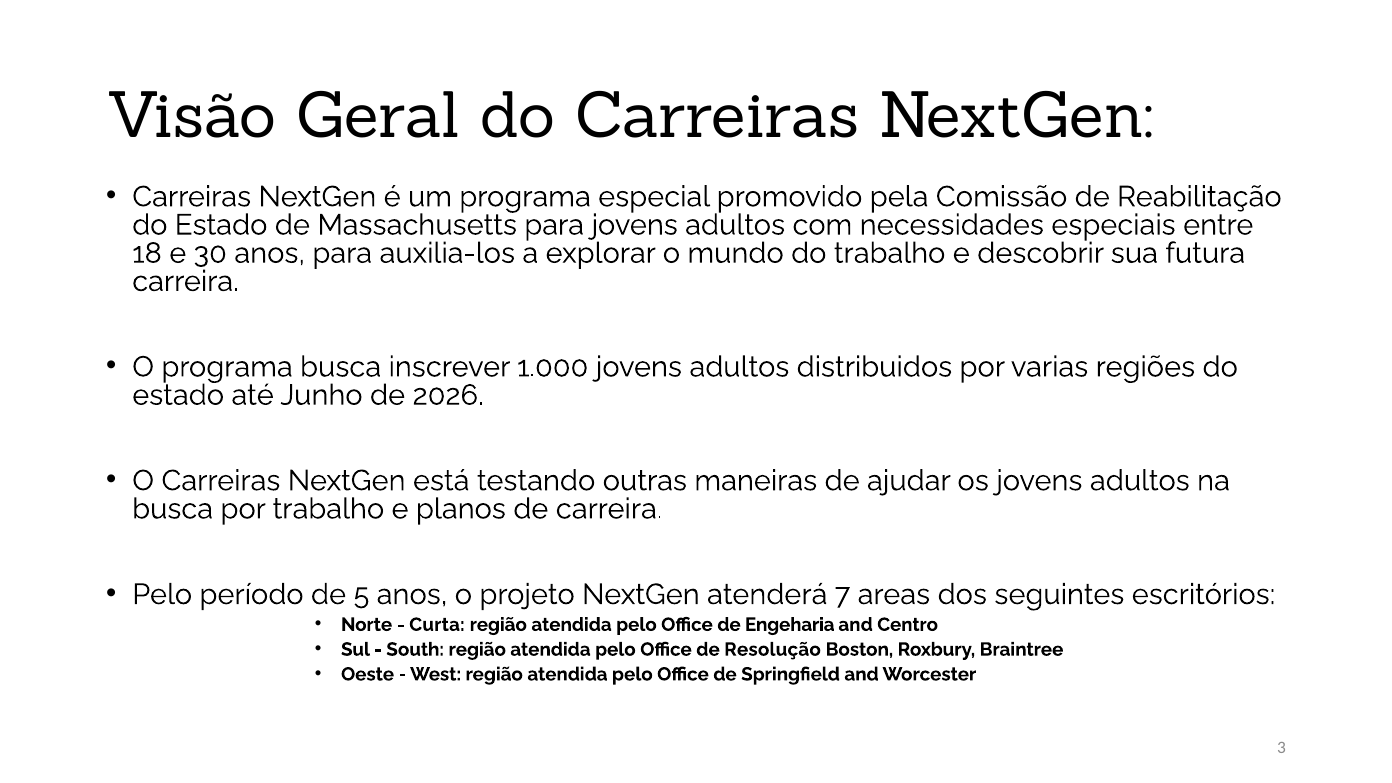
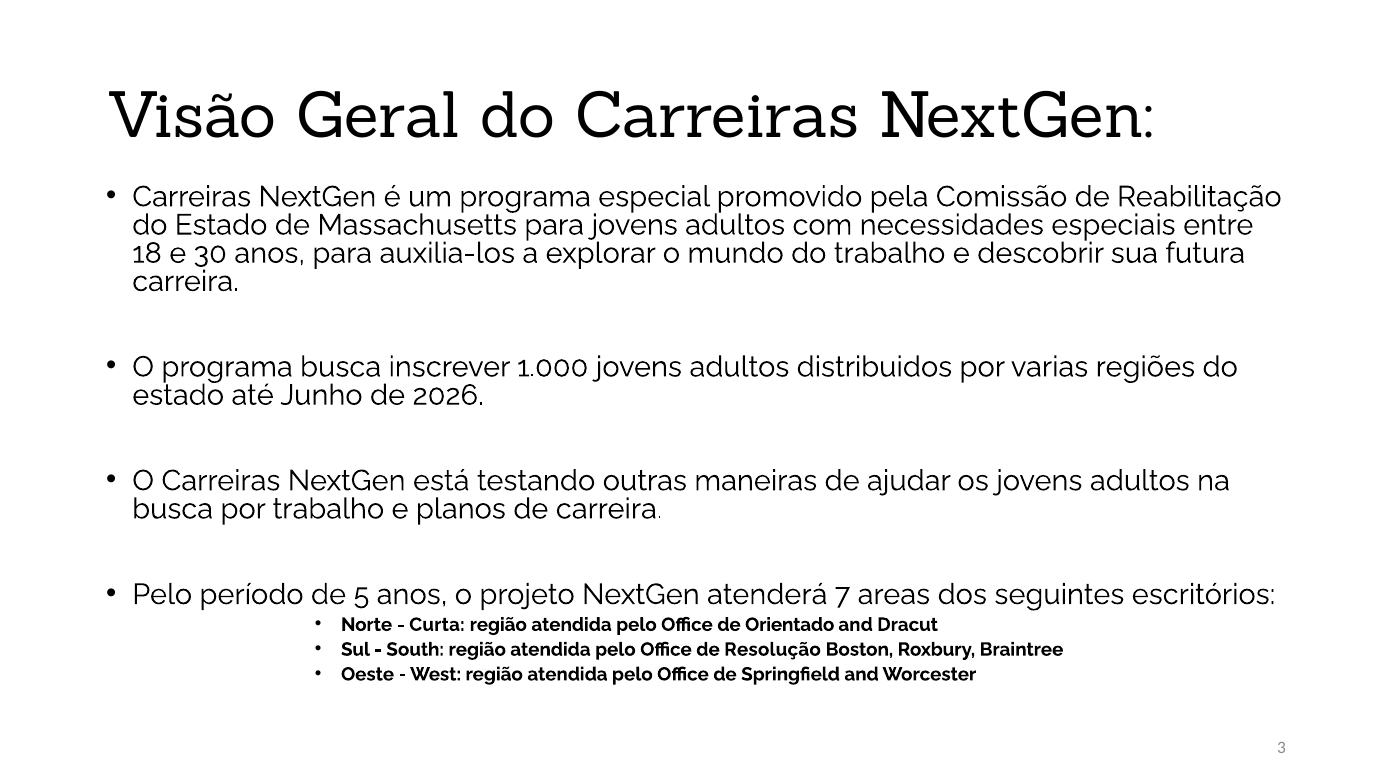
Engeharia: Engeharia -> Orientado (790, 625)
Centro: Centro -> Dracut (908, 625)
